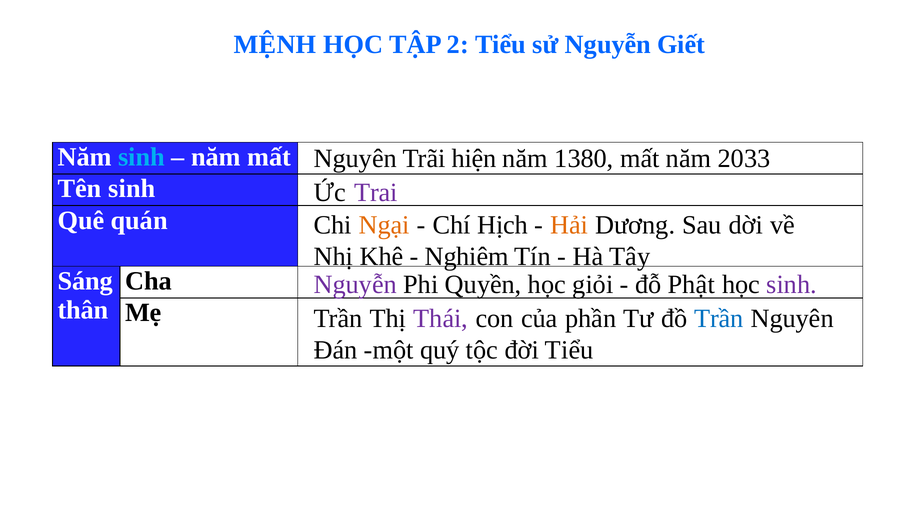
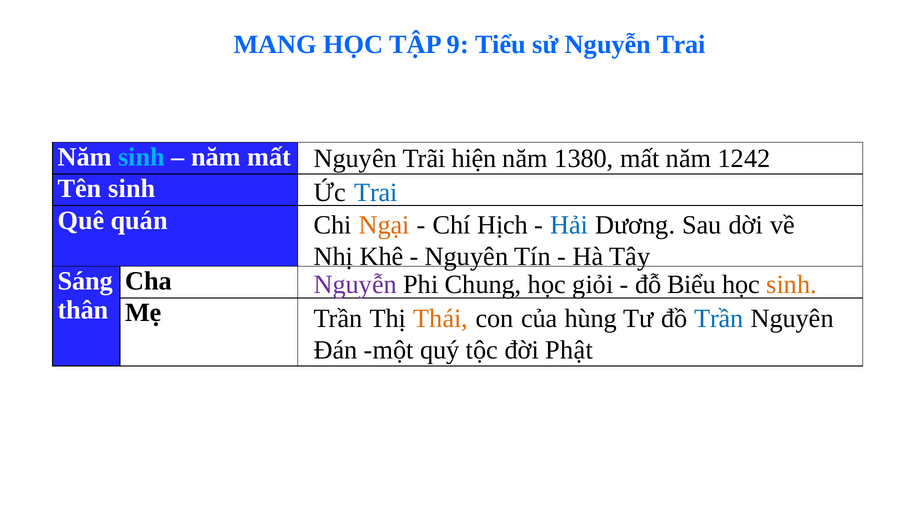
MỆNH: MỆNH -> MANG (275, 44)
2: 2 -> 9 (458, 44)
Nguyễn Giết: Giết -> Trai (681, 44)
2033: 2033 -> 1242 (744, 159)
Trai colour: purple -> blue (376, 192)
Hải colour: orange -> blue (569, 225)
Nghiêm: Nghiêm -> Nguyên (466, 256)
Quyền: Quyền -> Chung (483, 284)
Phật: Phật -> Biểu (692, 284)
sinh colour: purple -> orange (792, 284)
Thái colour: purple -> orange (441, 318)
phần: phần -> hùng (591, 318)
đời Tiểu: Tiểu -> Phật (569, 350)
